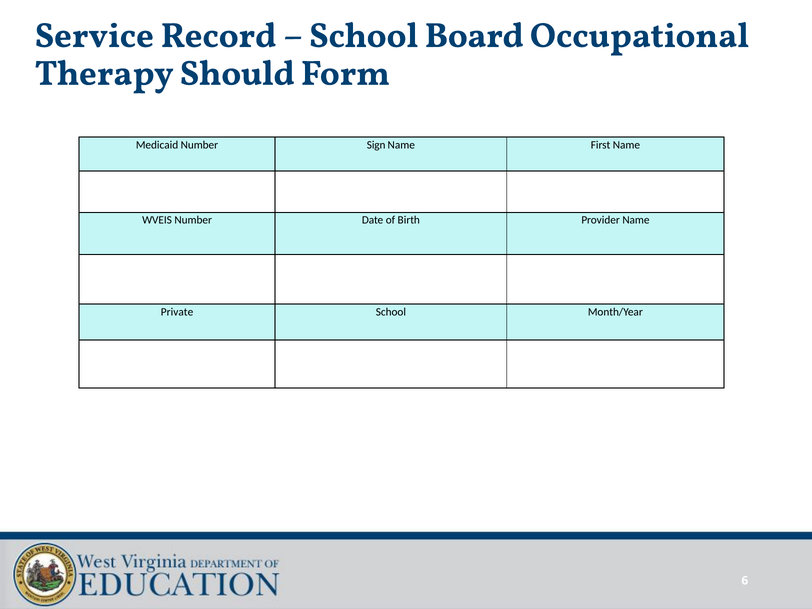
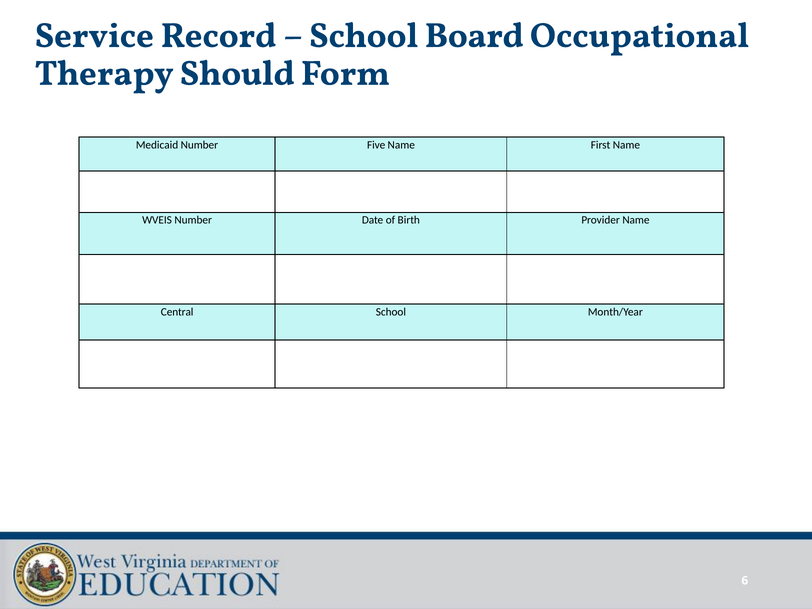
Sign: Sign -> Five (376, 145)
Private: Private -> Central (177, 312)
